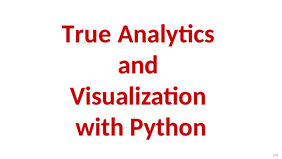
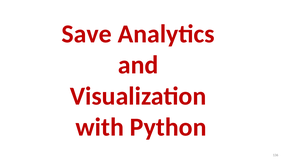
True: True -> Save (87, 34)
